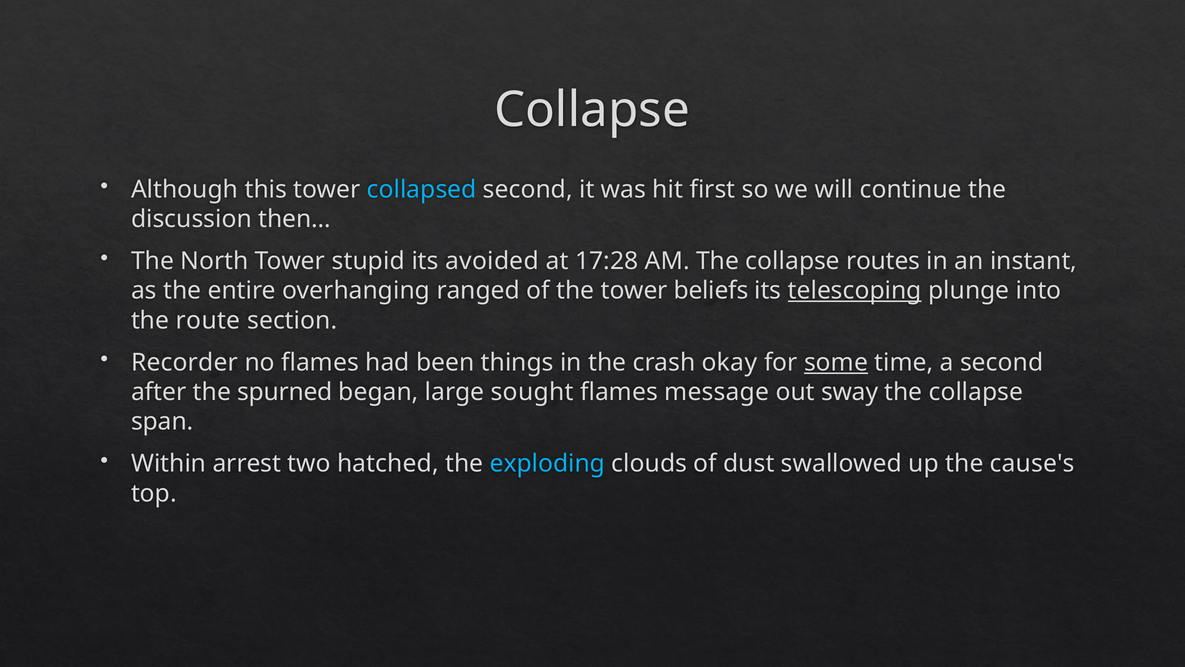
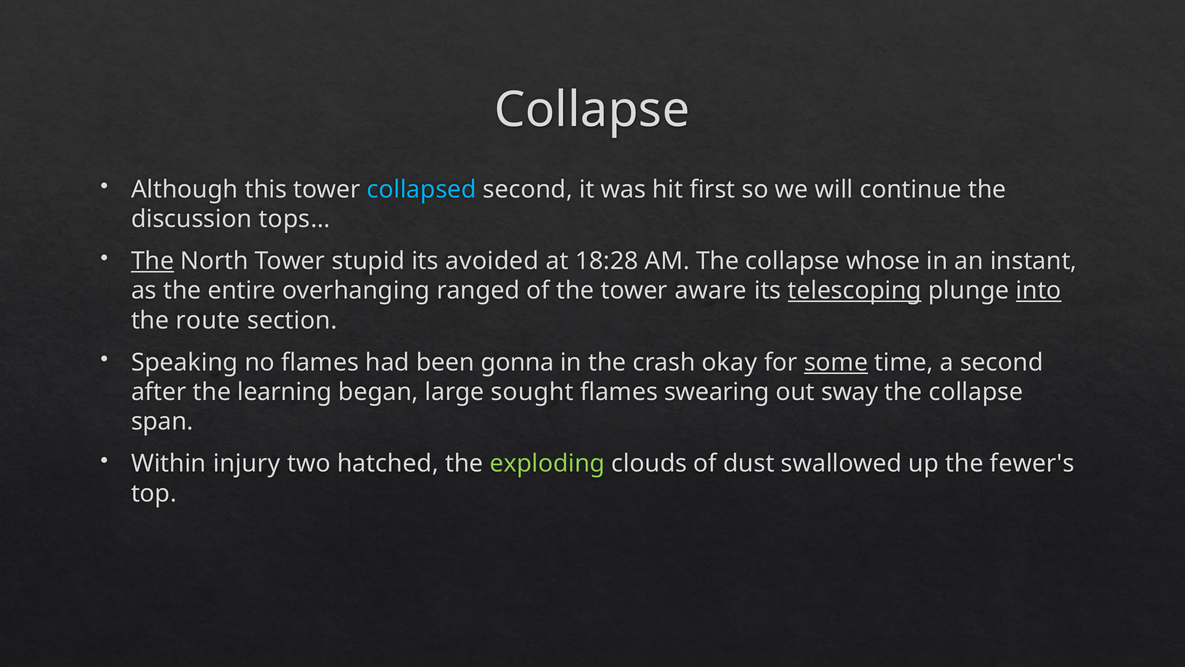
then…: then… -> tops… (294, 219)
The underline: none -> present (153, 261)
17:28: 17:28 -> 18:28 (607, 261)
routes: routes -> whose (883, 261)
beliefs: beliefs -> aware (711, 291)
into underline: none -> present (1039, 291)
Recorder: Recorder -> Speaking (185, 362)
things: things -> gonna (517, 362)
spurned: spurned -> learning (285, 392)
message: message -> swearing (717, 392)
arrest: arrest -> injury (247, 464)
exploding colour: light blue -> light green (547, 464)
cause's: cause's -> fewer's (1032, 464)
